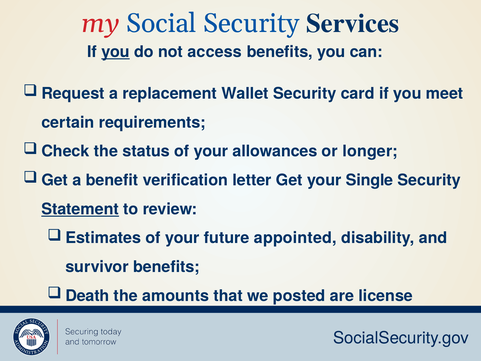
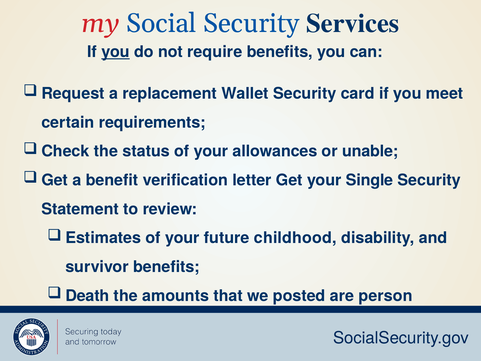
access: access -> require (215, 52)
longer: longer -> unable (370, 151)
Statement underline: present -> none (80, 209)
appointed: appointed -> childhood (295, 238)
license: license -> person (386, 296)
